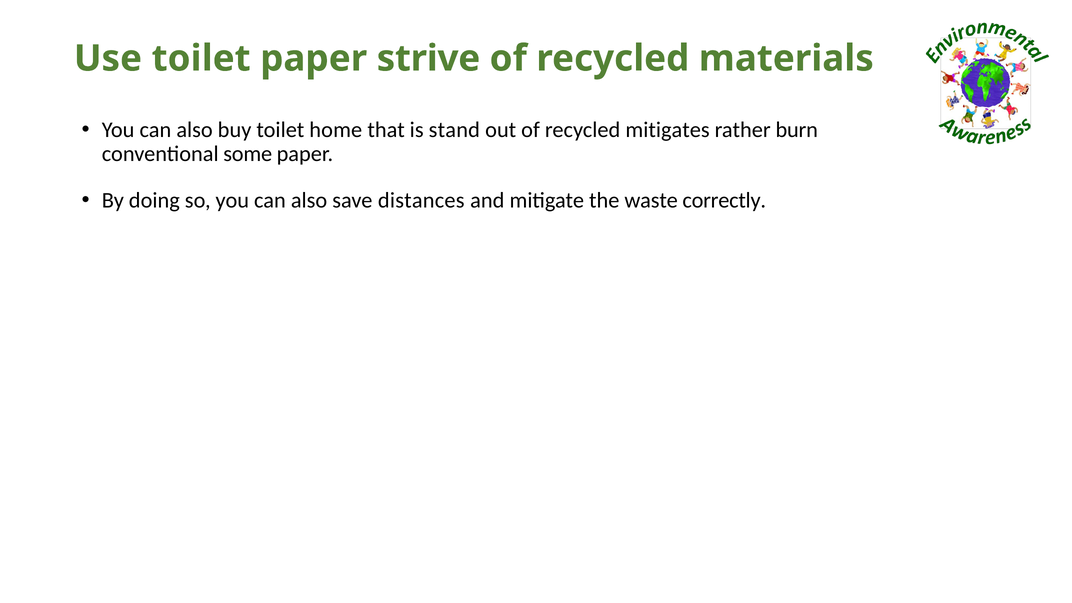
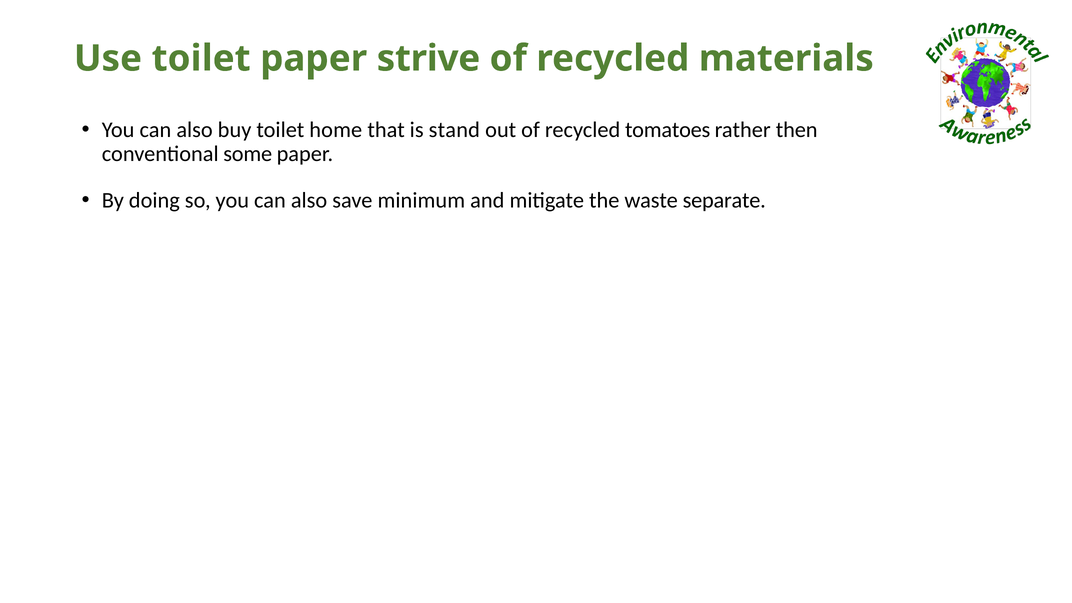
mitigates: mitigates -> tomatoes (668, 130)
burn: burn -> then (797, 130)
distances: distances -> minimum (421, 200)
correctly: correctly -> separate (724, 200)
